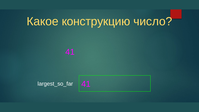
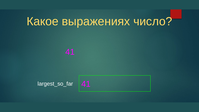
конструкцию: конструкцию -> выражениях (96, 21)
